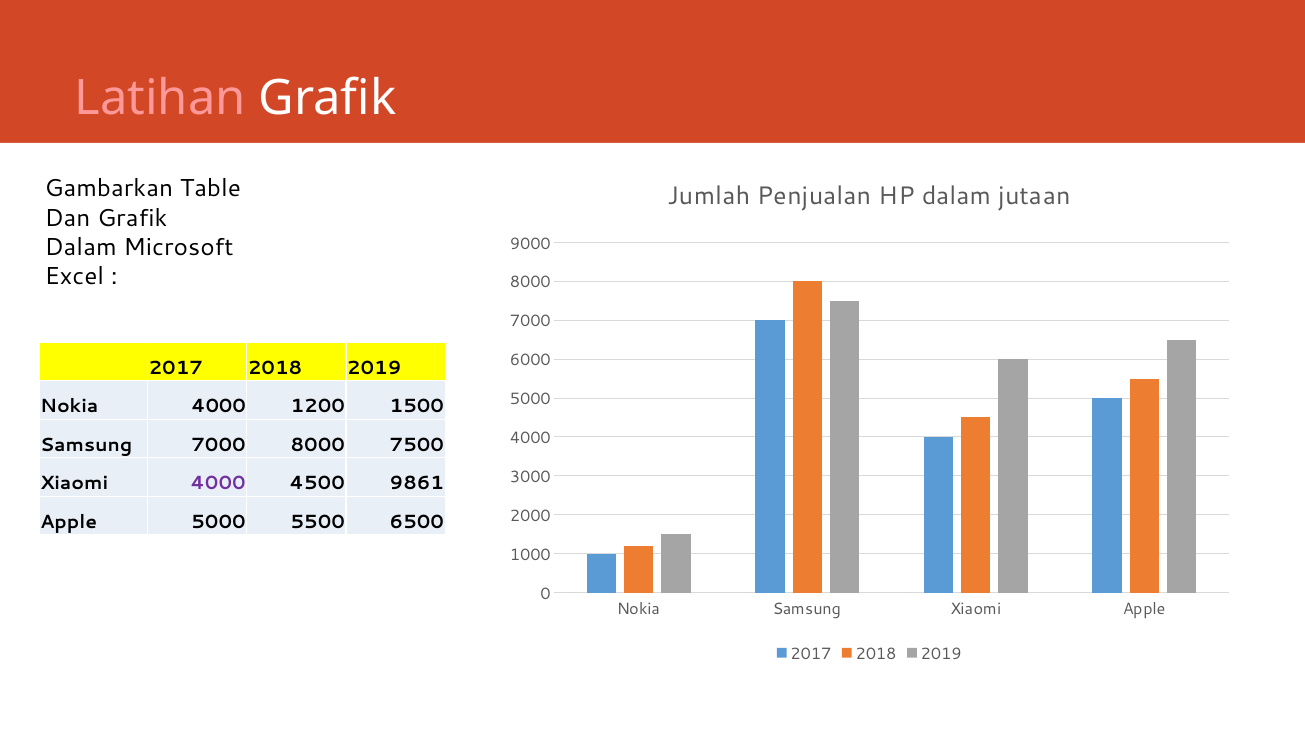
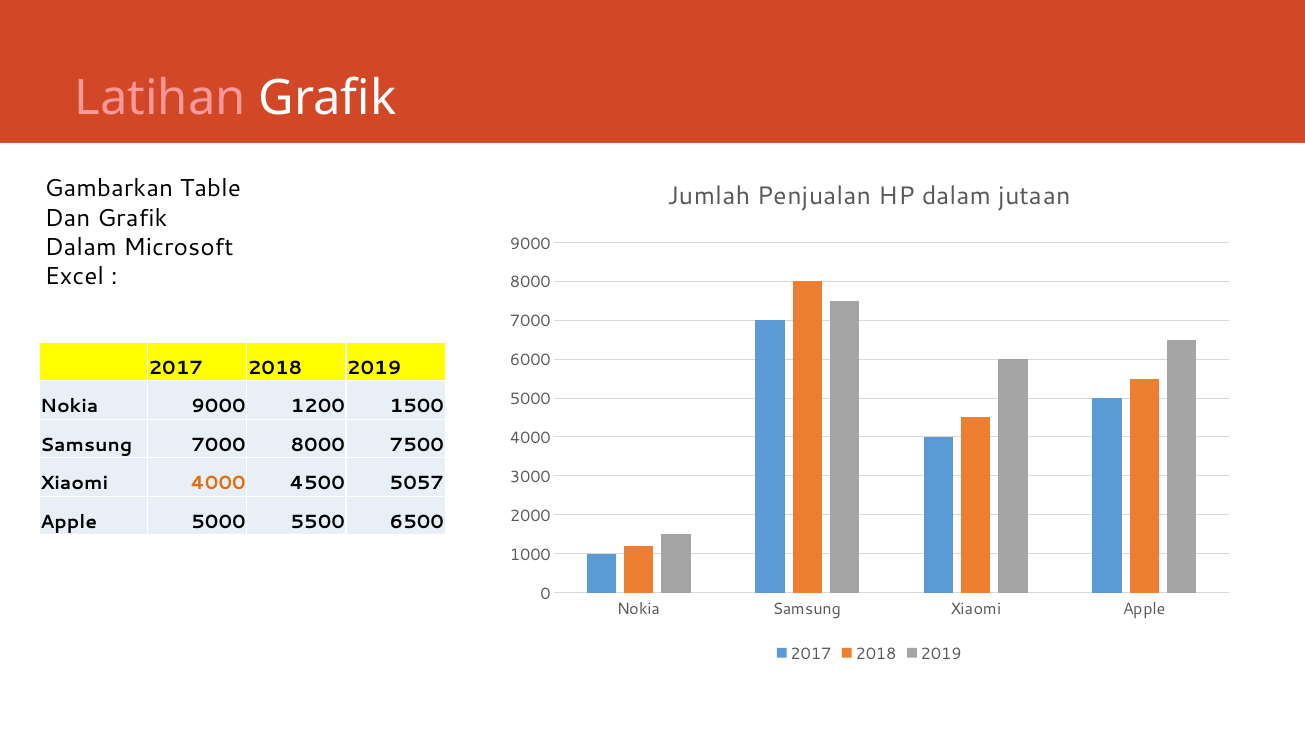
Nokia 4000: 4000 -> 9000 (219, 407)
4000 colour: purple -> orange (218, 484)
9861: 9861 -> 5057 (417, 484)
